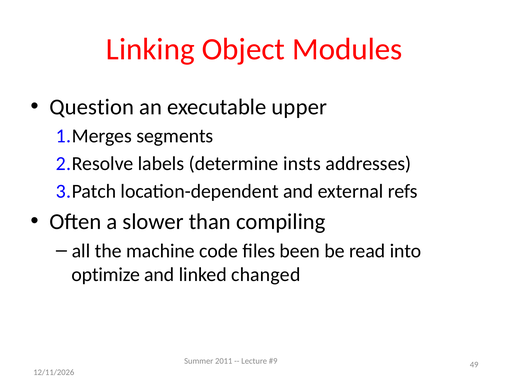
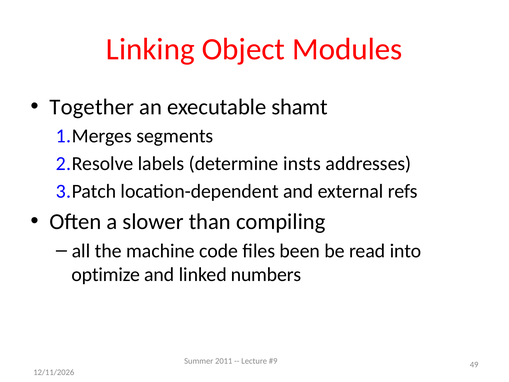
Question: Question -> Together (92, 107)
upper: upper -> shamt (300, 107)
changed: changed -> numbers (266, 274)
